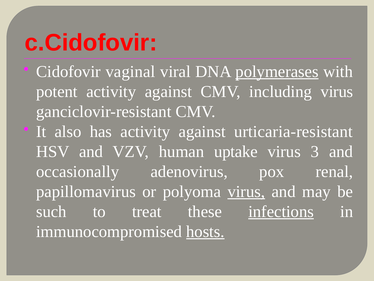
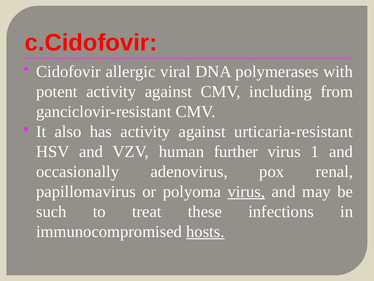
vaginal: vaginal -> allergic (130, 71)
polymerases underline: present -> none (277, 71)
including virus: virus -> from (337, 91)
uptake: uptake -> further (236, 151)
3: 3 -> 1 (315, 151)
infections underline: present -> none (281, 211)
